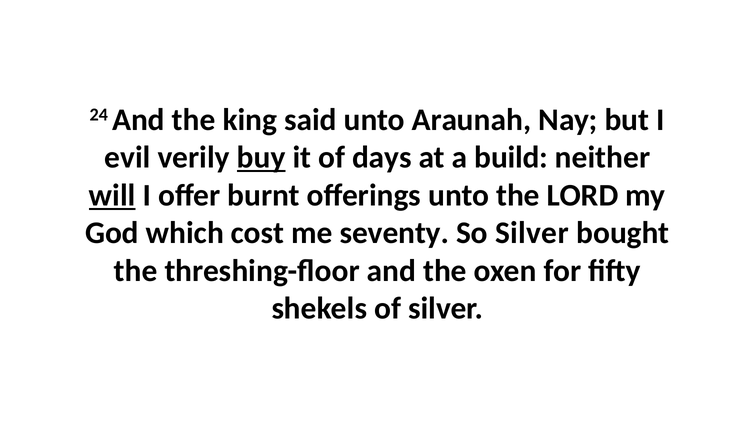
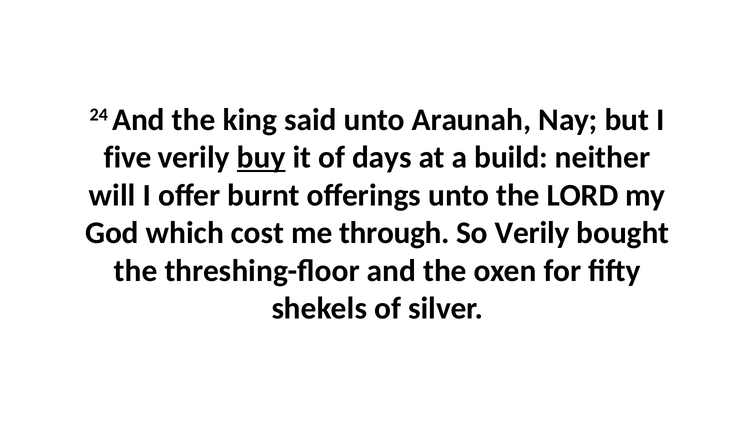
evil: evil -> five (128, 158)
will underline: present -> none (112, 196)
seventy: seventy -> through (394, 233)
So Silver: Silver -> Verily (532, 233)
